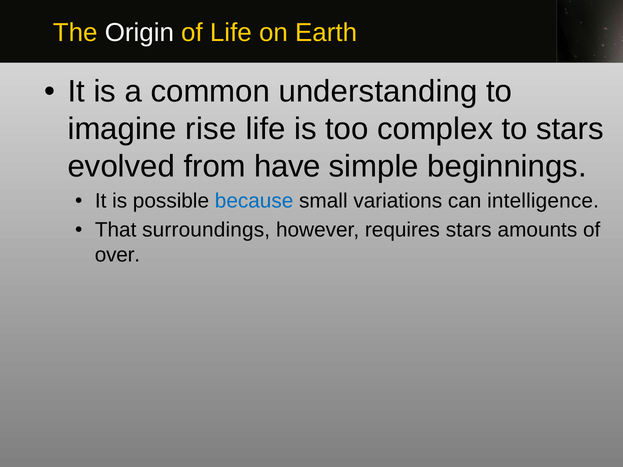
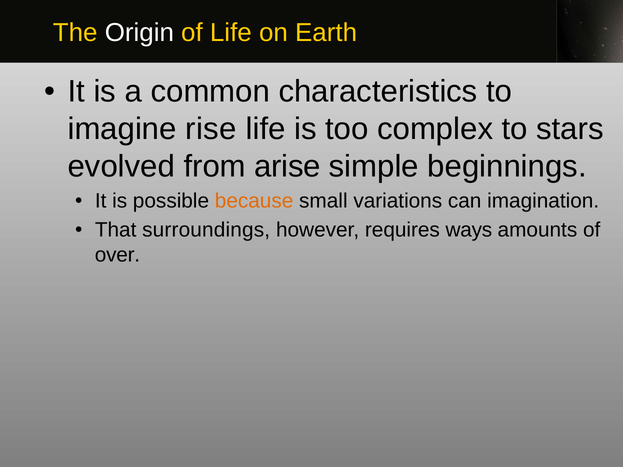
understanding: understanding -> characteristics (378, 92)
have: have -> arise (287, 166)
because colour: blue -> orange (254, 201)
intelligence: intelligence -> imagination (543, 201)
requires stars: stars -> ways (469, 230)
